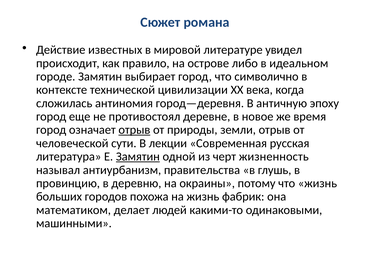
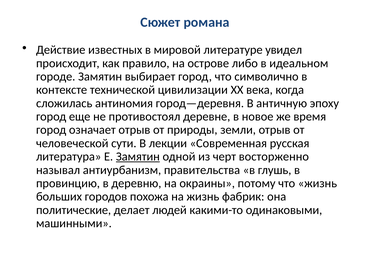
отрыв underline: present -> none (134, 130)
жизненность: жизненность -> восторженно (274, 156)
математиком: математиком -> политические (74, 210)
